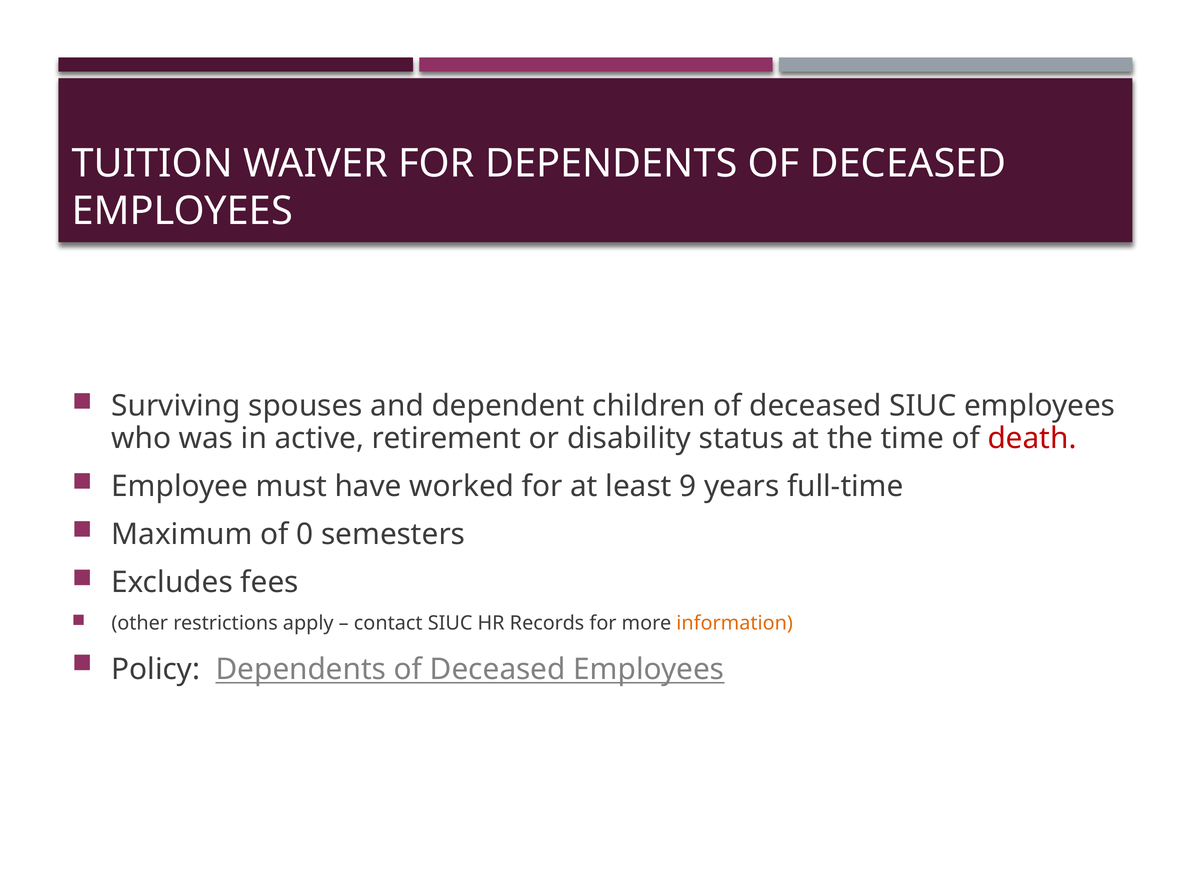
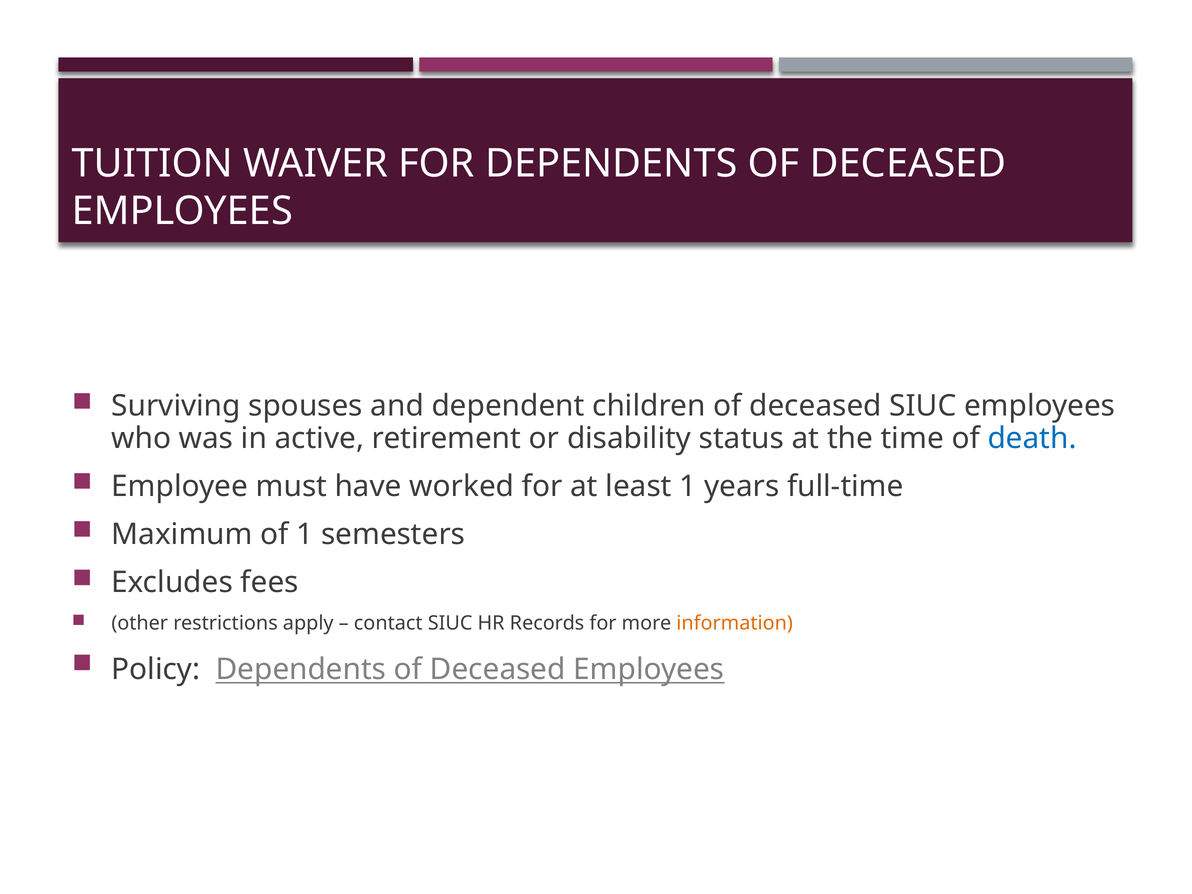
death colour: red -> blue (1032, 438)
least 9: 9 -> 1 (688, 486)
of 0: 0 -> 1 (305, 534)
